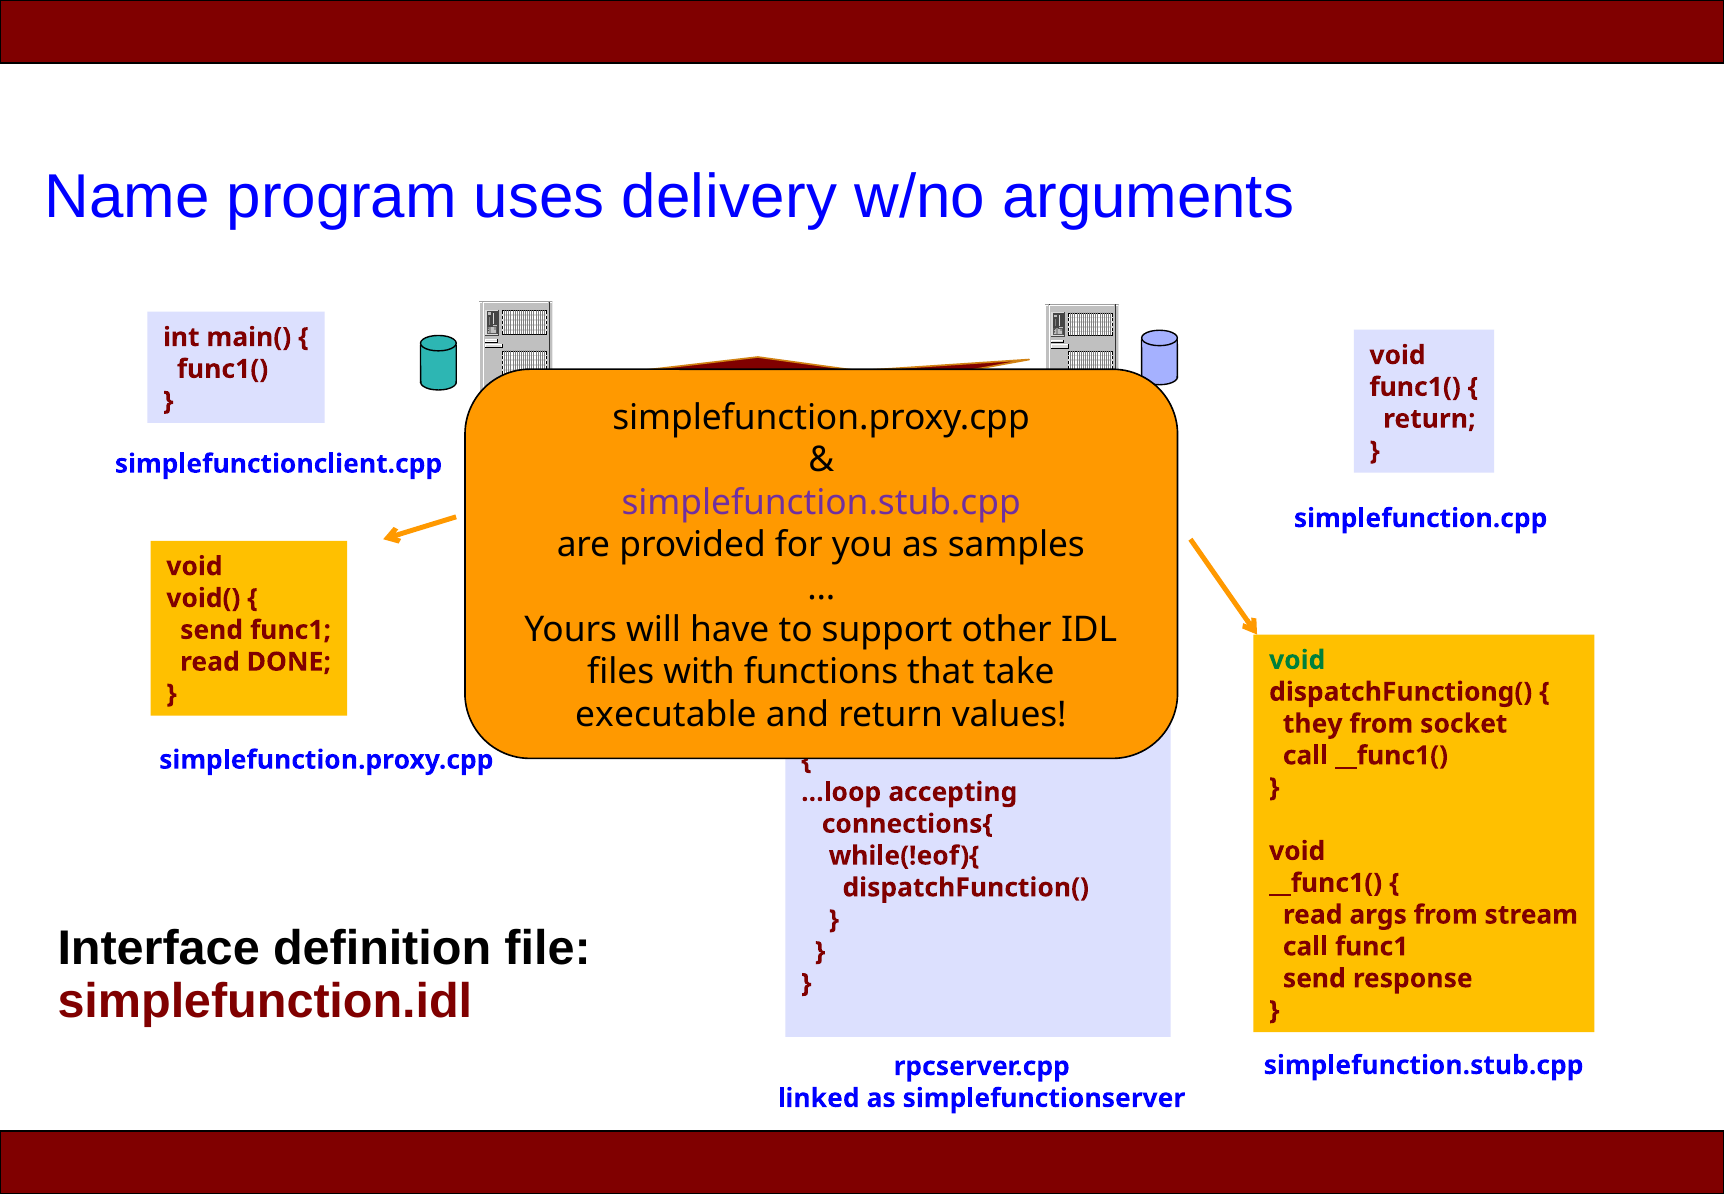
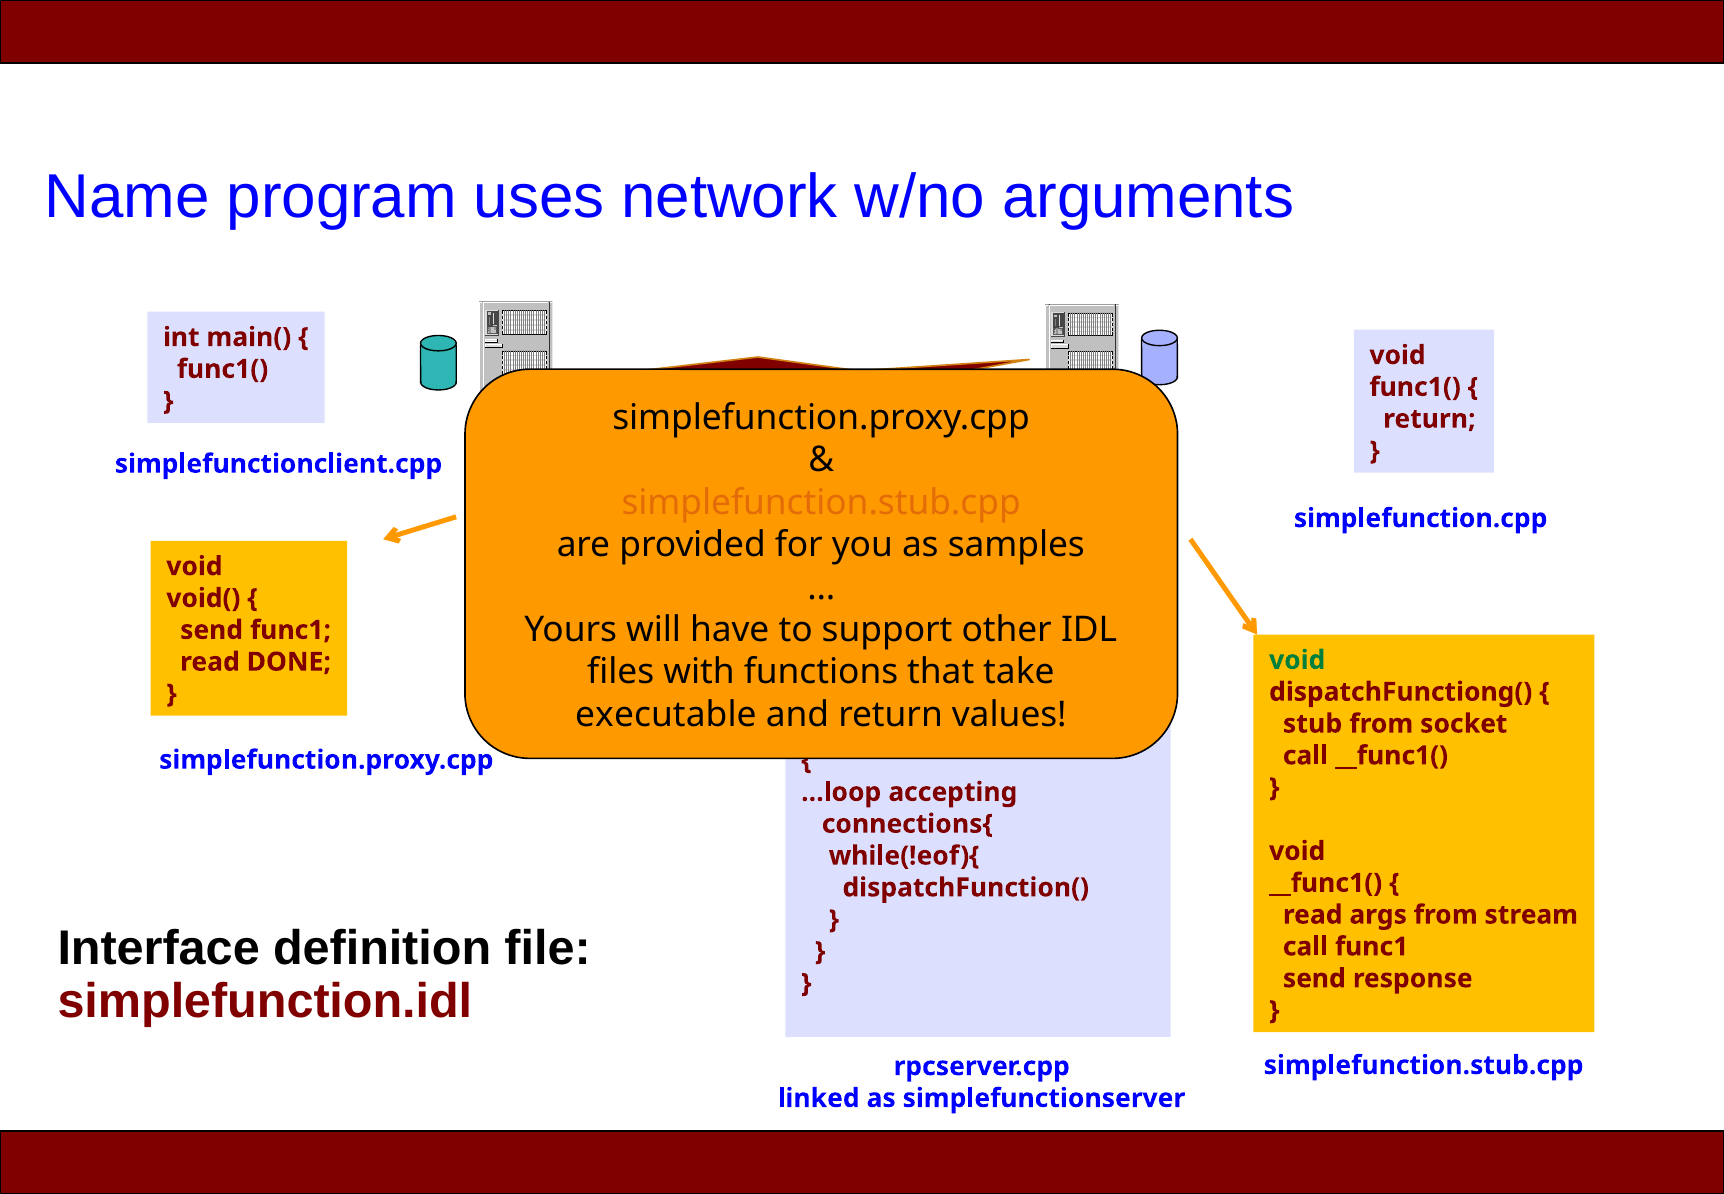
delivery: delivery -> network (730, 197)
simplefunction.stub.cpp colour: purple -> orange (821, 502)
they: they -> stub (1313, 724)
